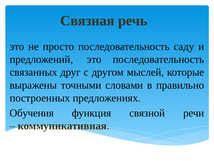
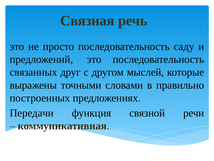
Обучения: Обучения -> Передачи (32, 113)
